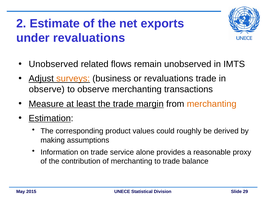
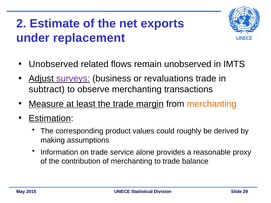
under revaluations: revaluations -> replacement (89, 38)
surveys colour: orange -> purple (73, 79)
observe: observe -> subtract (47, 89)
